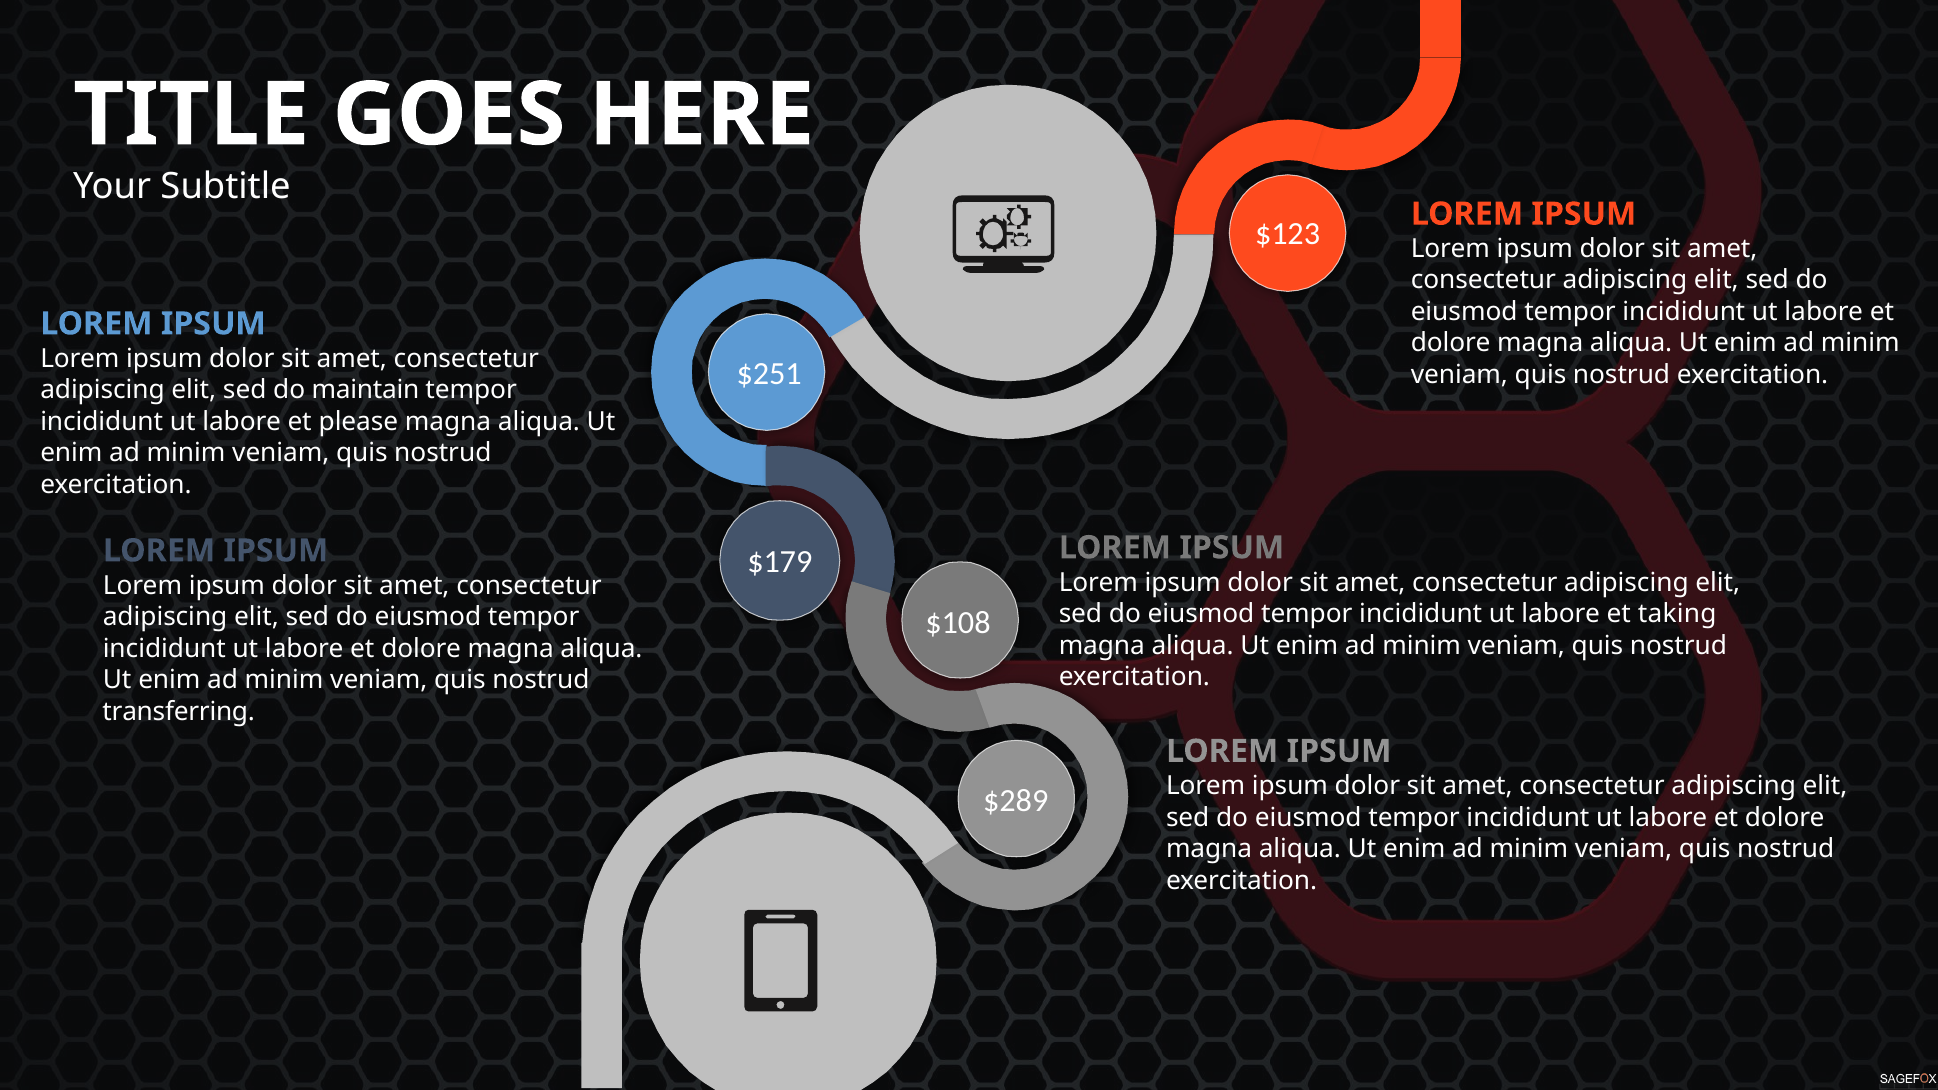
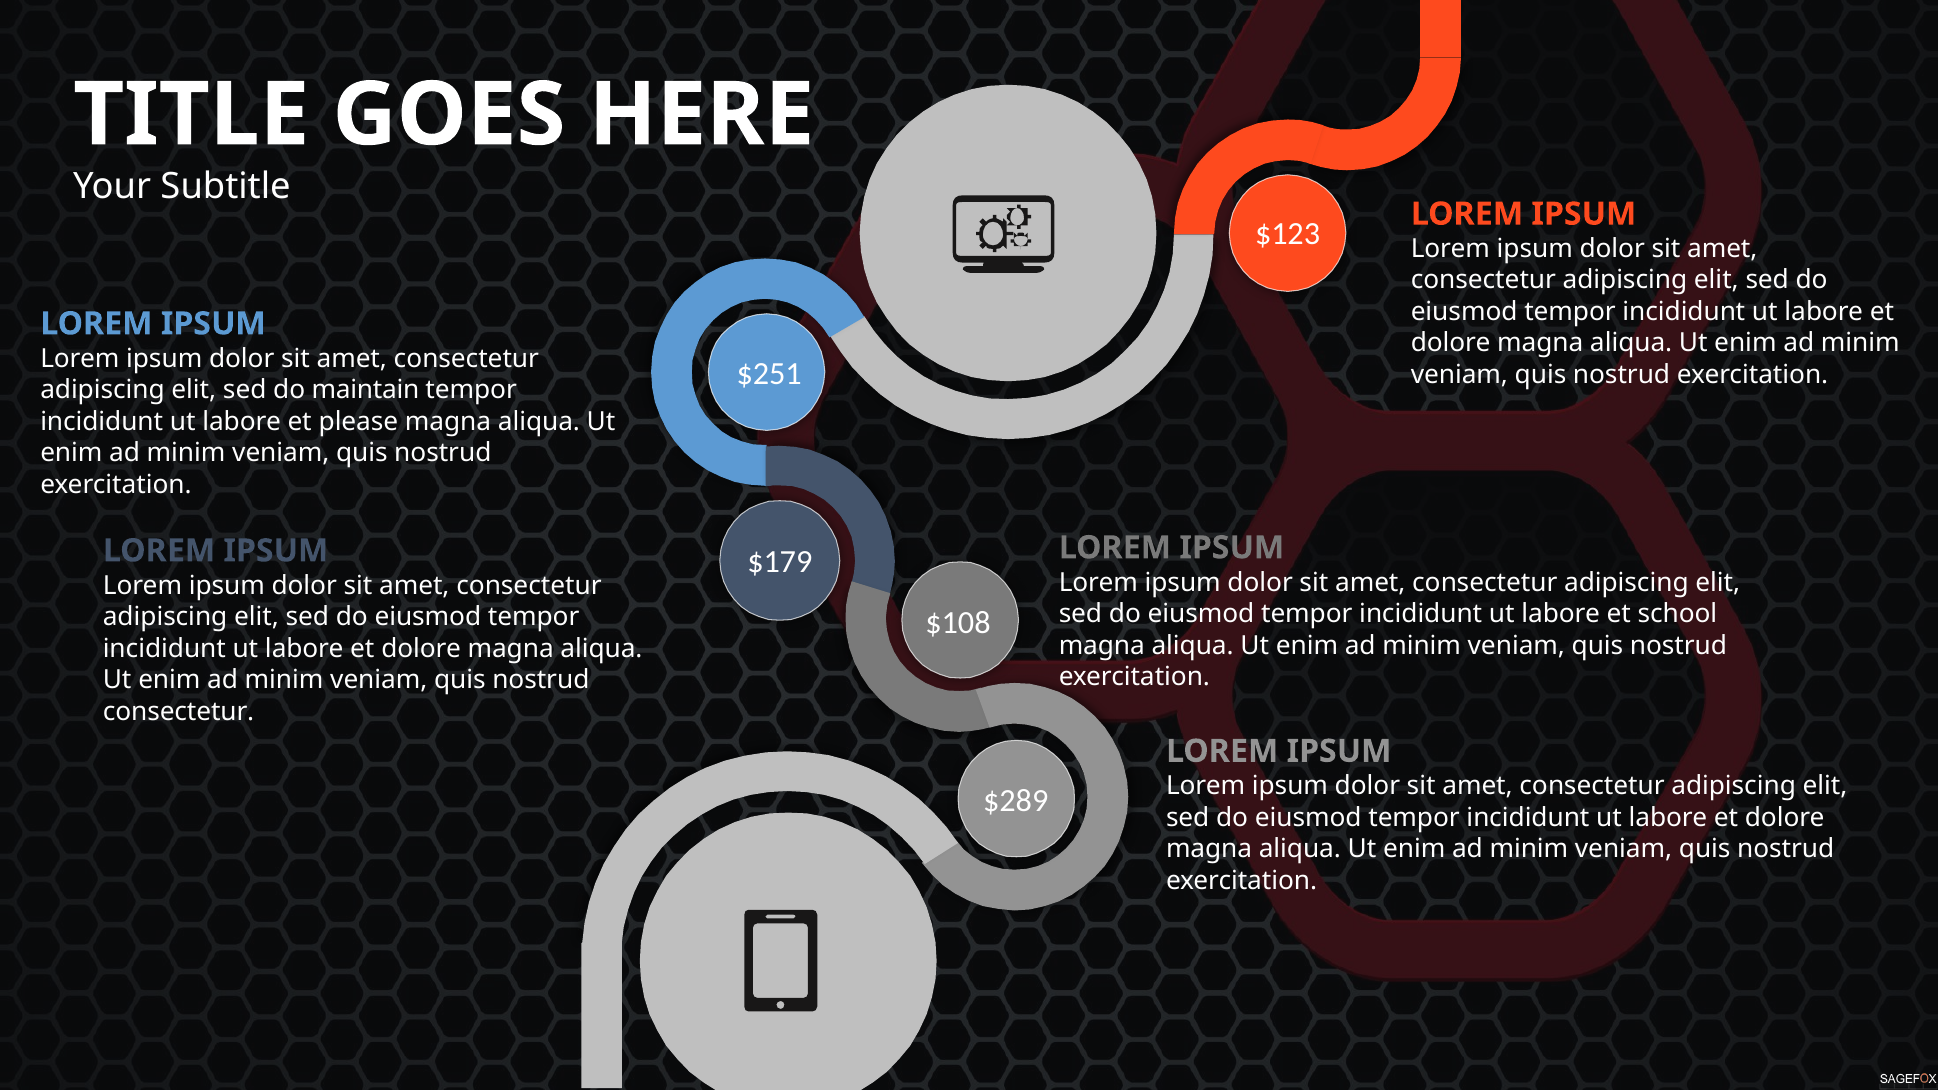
taking: taking -> school (1677, 614)
transferring: transferring -> consectetur (179, 712)
